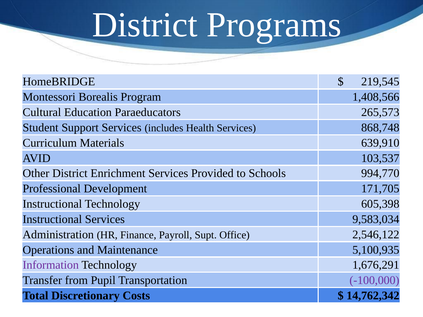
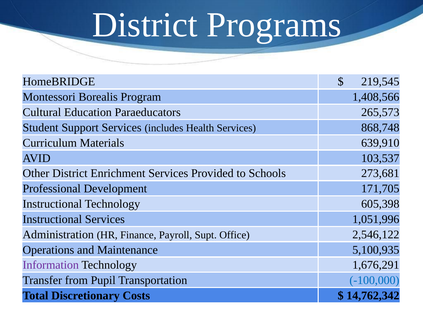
994,770: 994,770 -> 273,681 (380, 174)
9,583,034: 9,583,034 -> 1,051,996 (376, 219)
-100,000 colour: purple -> blue (374, 281)
